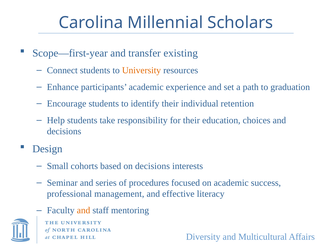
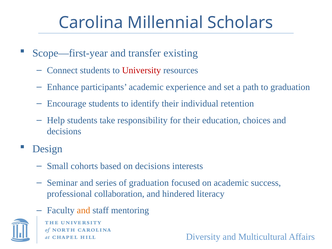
University colour: orange -> red (141, 70)
of procedures: procedures -> graduation (149, 183)
management: management -> collaboration (119, 194)
effective: effective -> hindered (178, 194)
